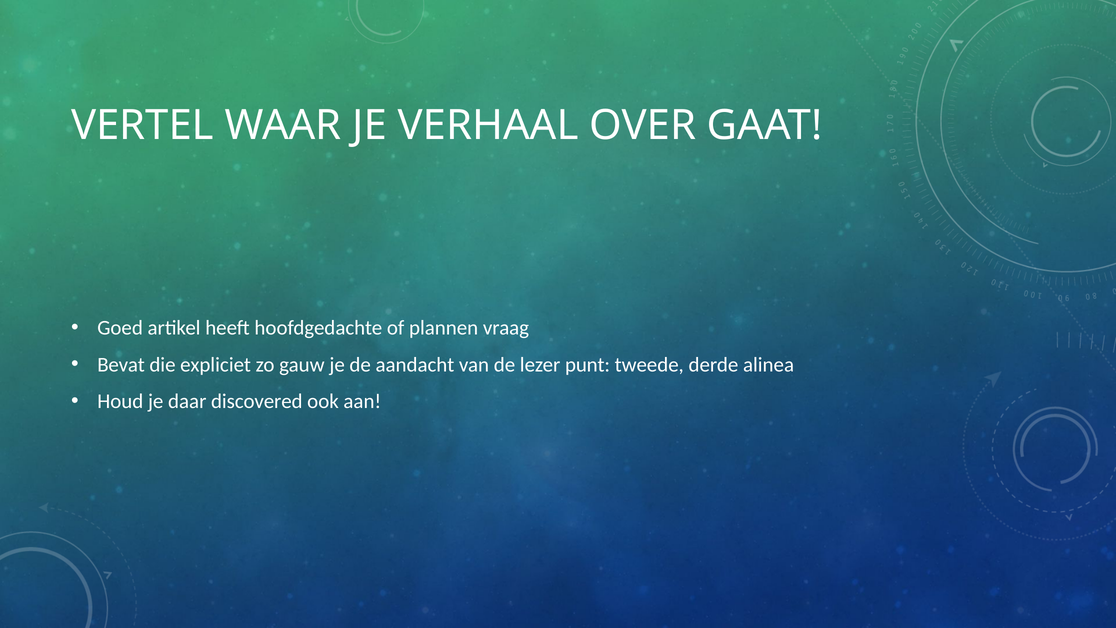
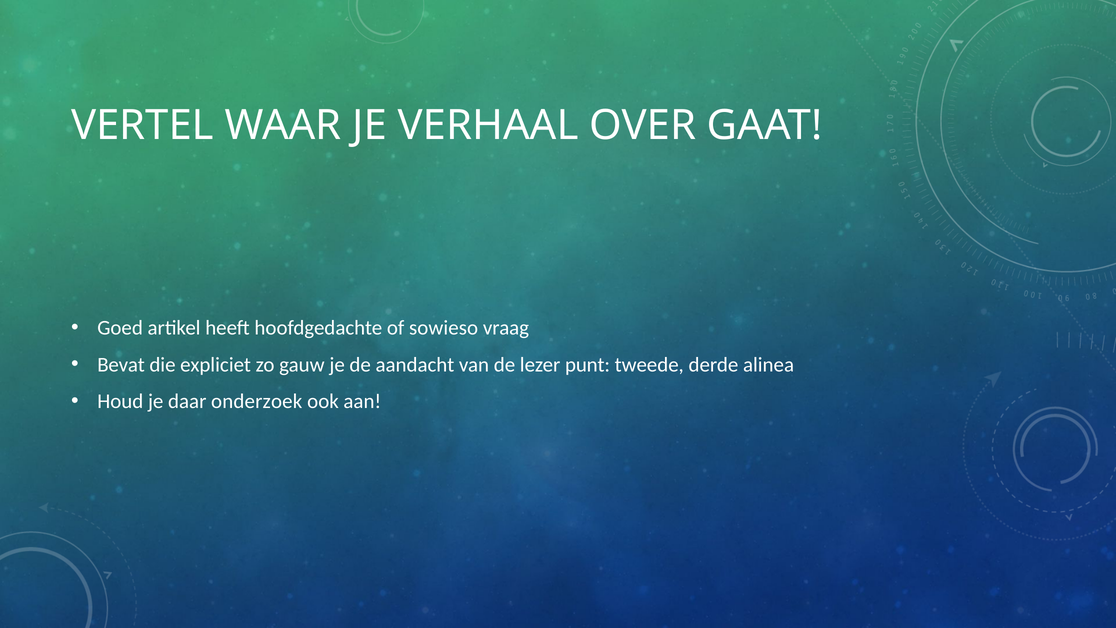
plannen: plannen -> sowieso (444, 328)
discovered: discovered -> onderzoek (257, 401)
